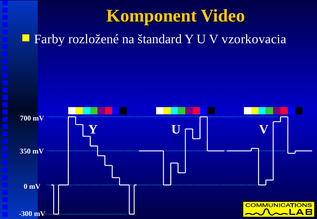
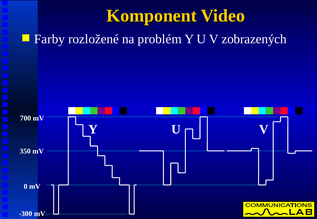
štandard: štandard -> problém (160, 39)
vzorkovacia: vzorkovacia -> zobrazených (254, 39)
